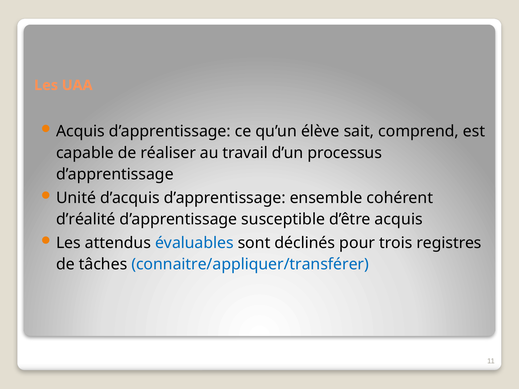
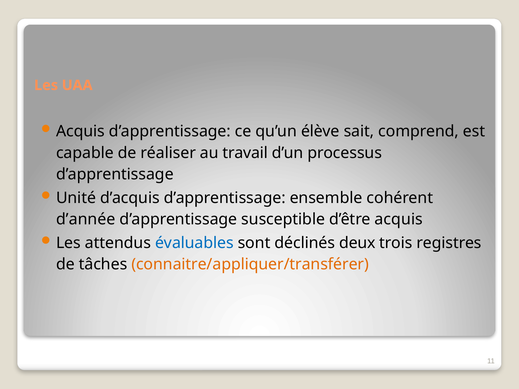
d’réalité: d’réalité -> d’année (86, 220)
pour: pour -> deux (357, 243)
connaitre/appliquer/transférer colour: blue -> orange (250, 265)
